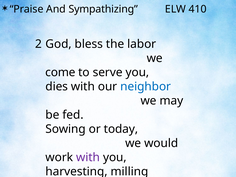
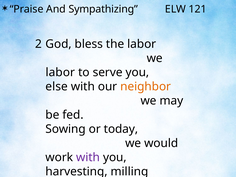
410: 410 -> 121 (198, 9)
come: come -> labor (60, 72)
dies: dies -> else (57, 87)
neighbor colour: blue -> orange (146, 87)
